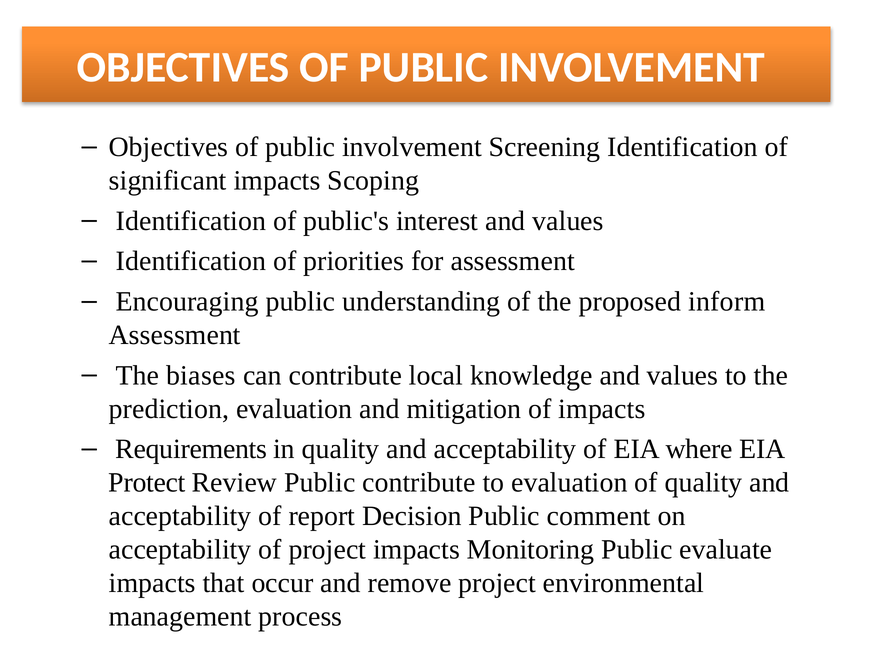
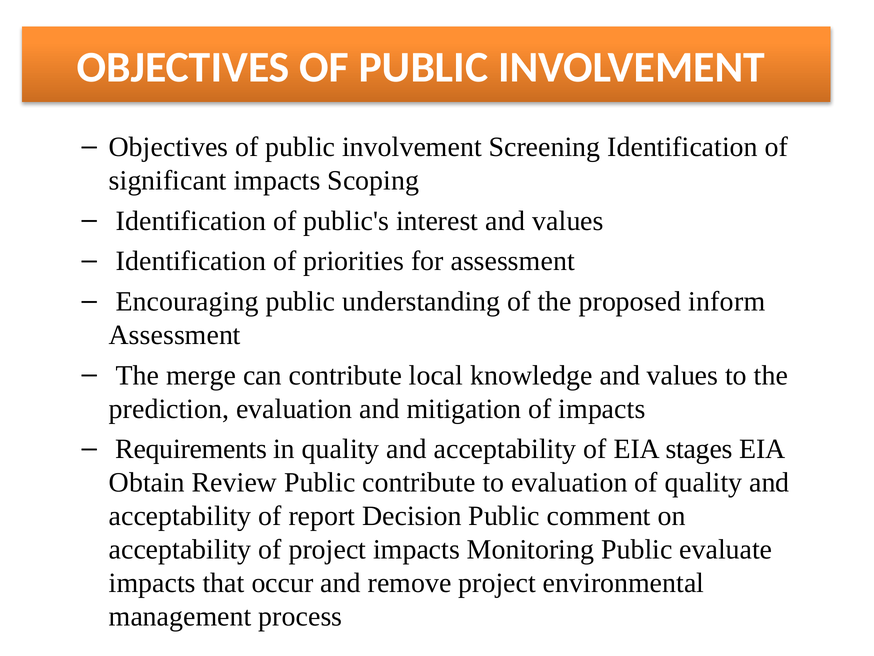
biases: biases -> merge (201, 375)
where: where -> stages (699, 449)
Protect: Protect -> Obtain (147, 482)
